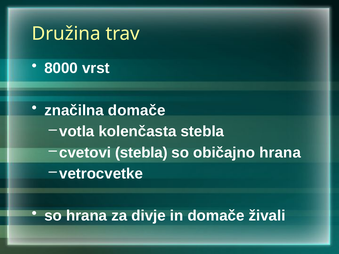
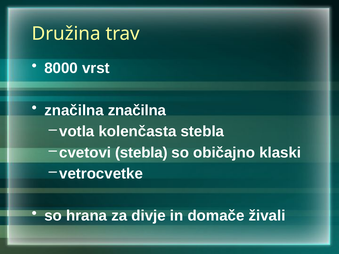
značilna domače: domače -> značilna (137, 110)
običajno hrana: hrana -> klaski (280, 153)
